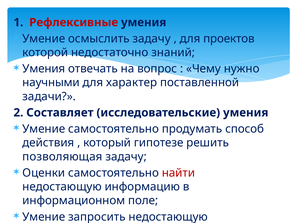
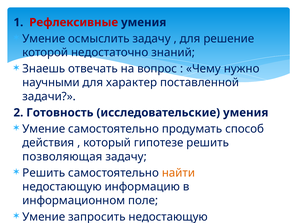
проектов: проектов -> решение (229, 39)
Умения: Умения -> Знаешь (44, 69)
Составляет: Составляет -> Готовность (60, 113)
Оценки: Оценки -> Решить (44, 173)
найти colour: red -> orange (178, 173)
